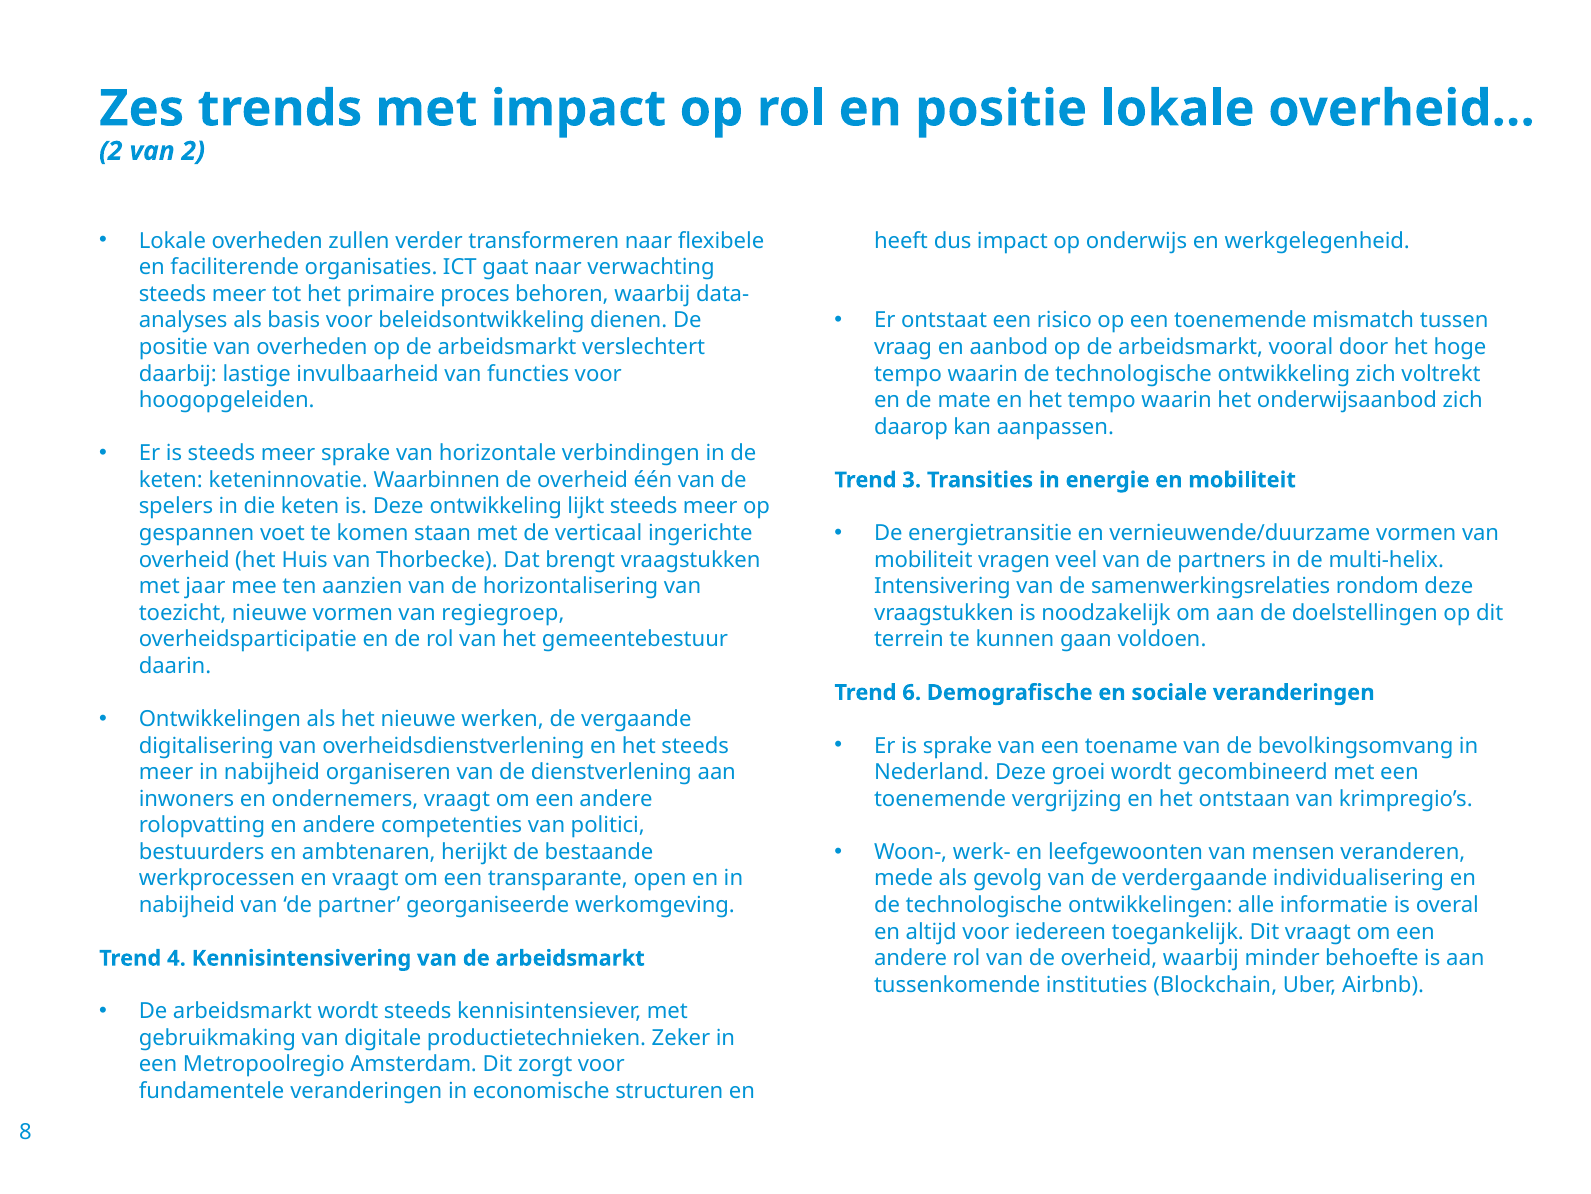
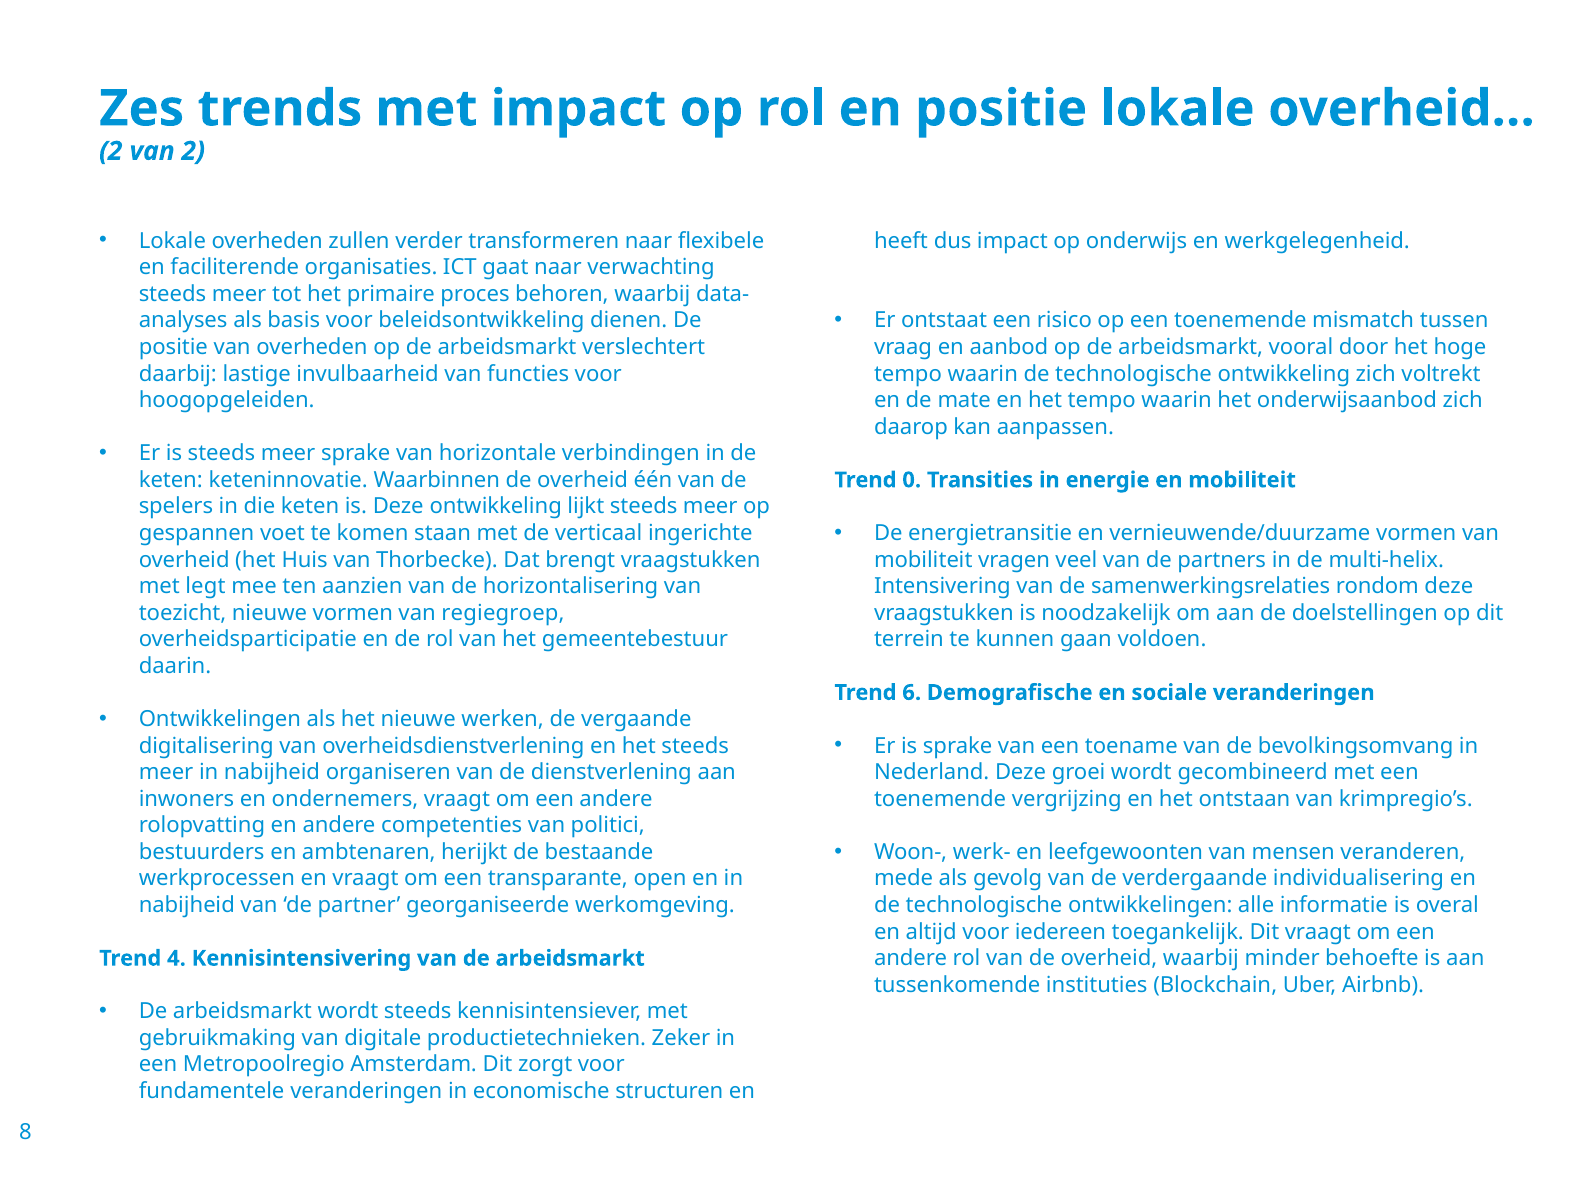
3: 3 -> 0 (912, 480)
jaar: jaar -> legt (205, 586)
